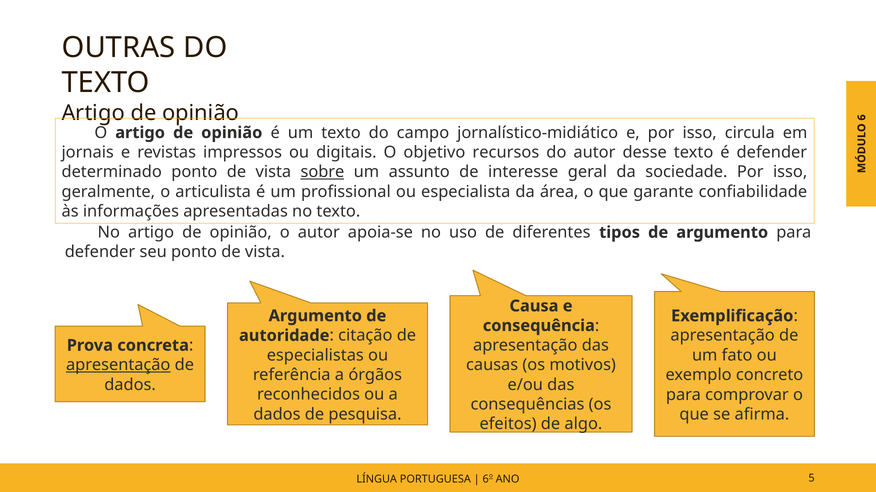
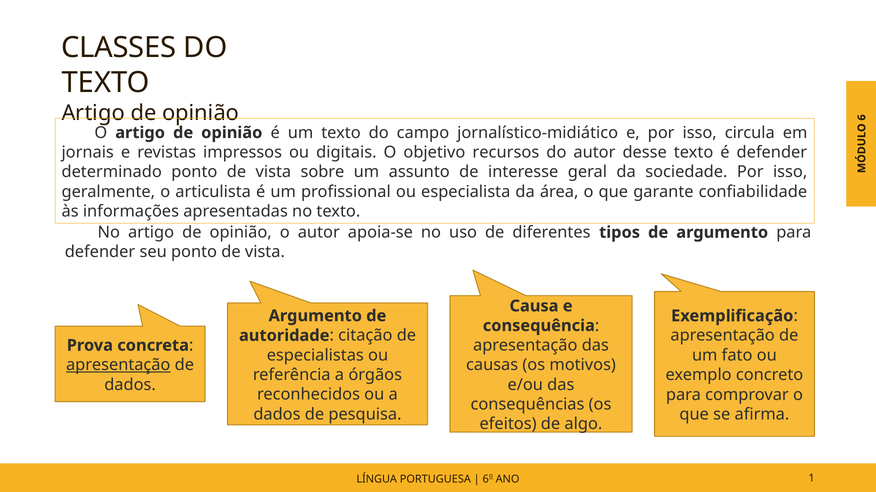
OUTRAS: OUTRAS -> CLASSES (119, 48)
sobre underline: present -> none (322, 172)
5: 5 -> 1 (812, 479)
